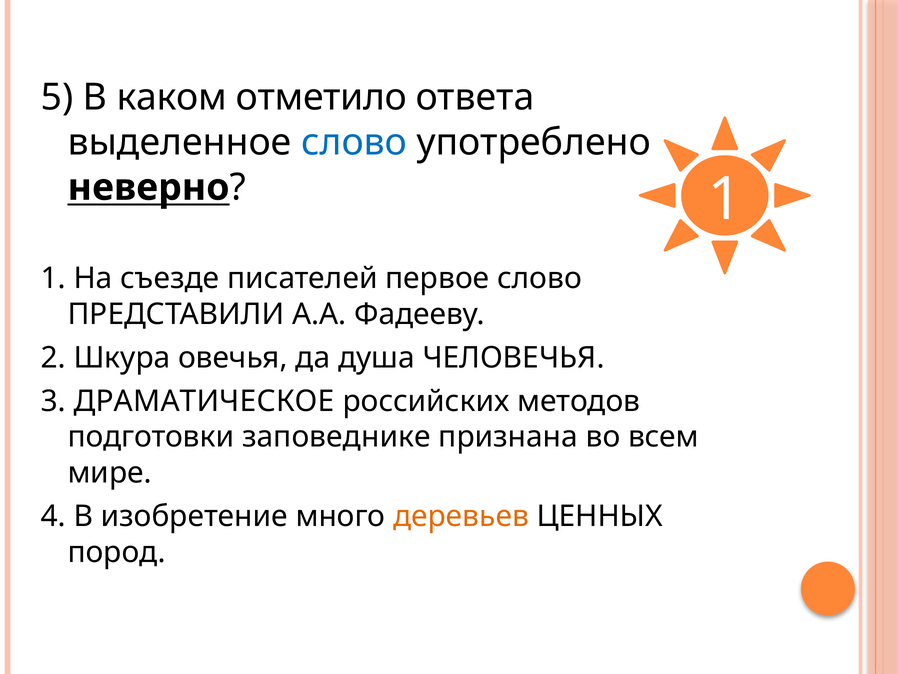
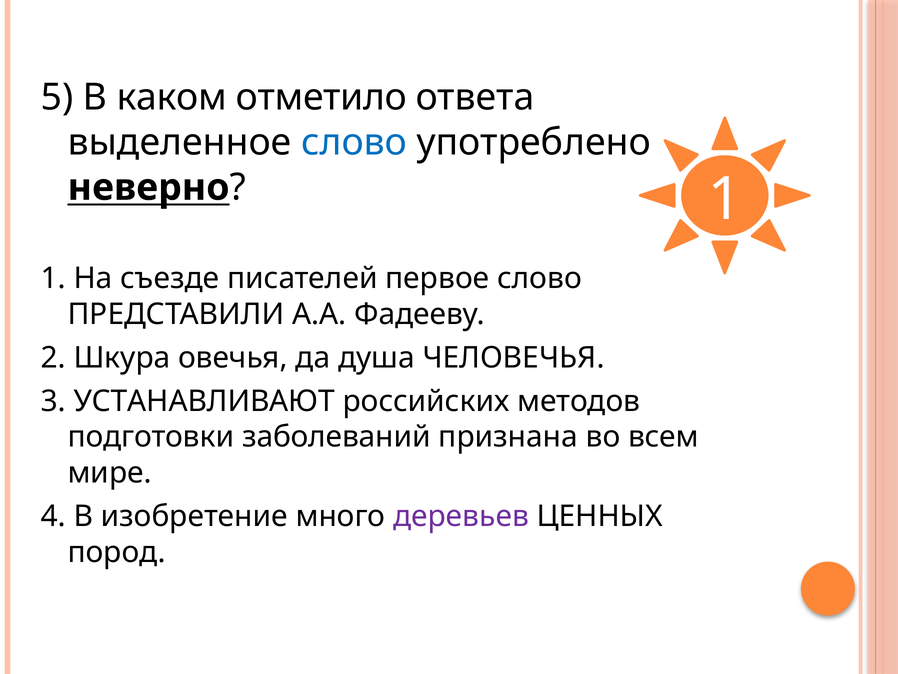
ДРАМАТИЧЕСКОЕ: ДРАМАТИЧЕСКОЕ -> УСТАНАВЛИВАЮТ (204, 401)
заповеднике: заповеднике -> заболеваний (336, 437)
деревьев colour: orange -> purple (461, 516)
